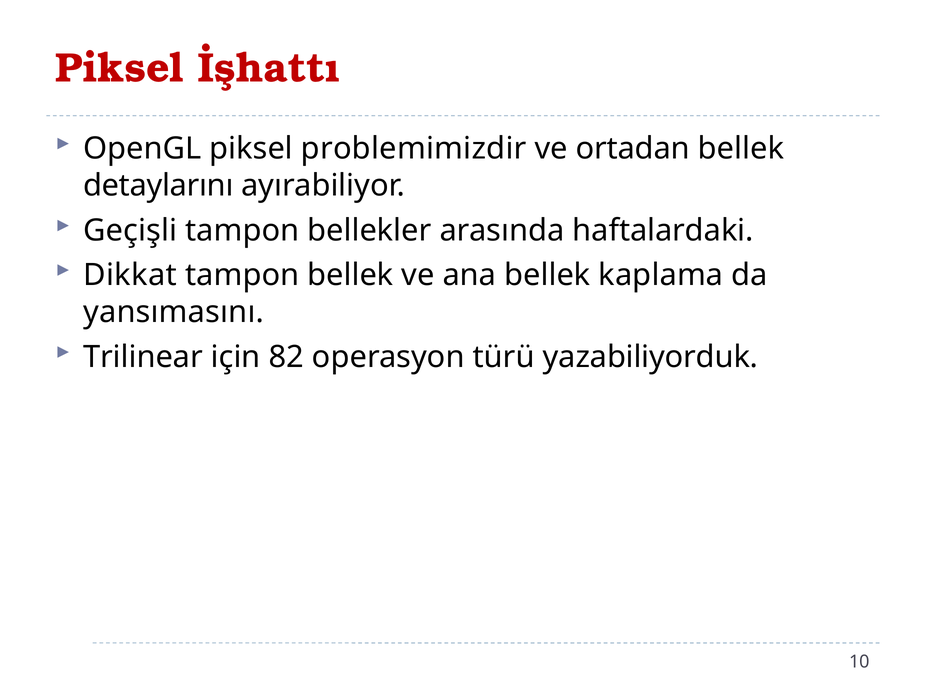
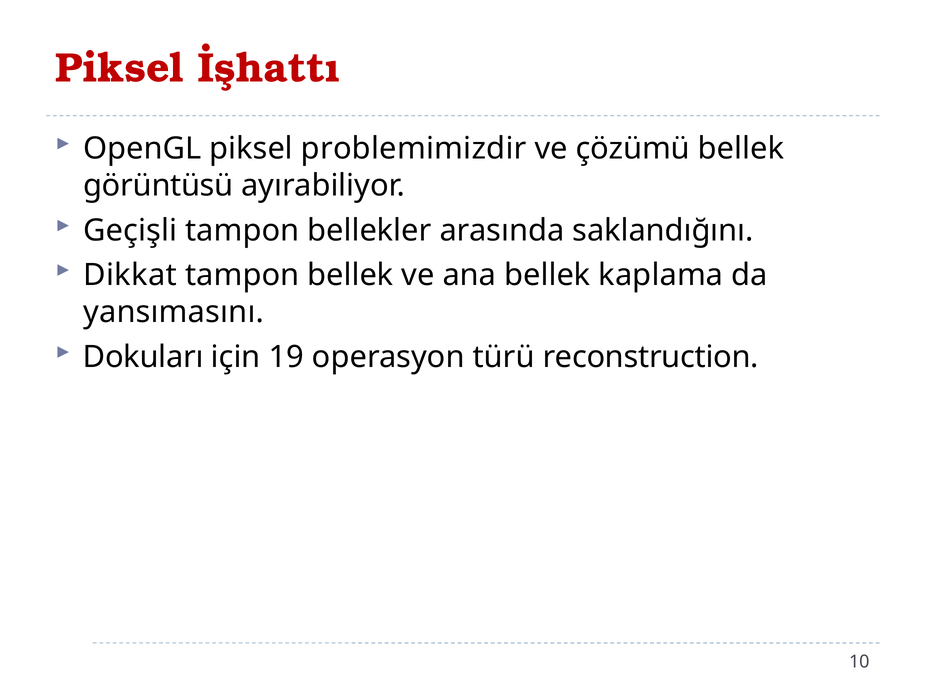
ortadan: ortadan -> çözümü (633, 149)
detaylarını: detaylarını -> görüntüsü (158, 186)
haftalardaki: haftalardaki -> saklandığını (663, 231)
Trilinear: Trilinear -> Dokuları (143, 357)
82: 82 -> 19 (286, 357)
yazabiliyorduk: yazabiliyorduk -> reconstruction (651, 357)
